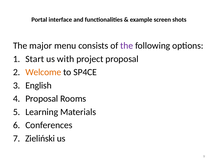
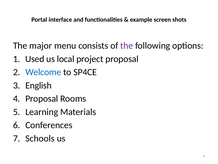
Start: Start -> Used (35, 59)
with: with -> local (66, 59)
Welcome colour: orange -> blue (43, 72)
Zieliński: Zieliński -> Schools (40, 138)
